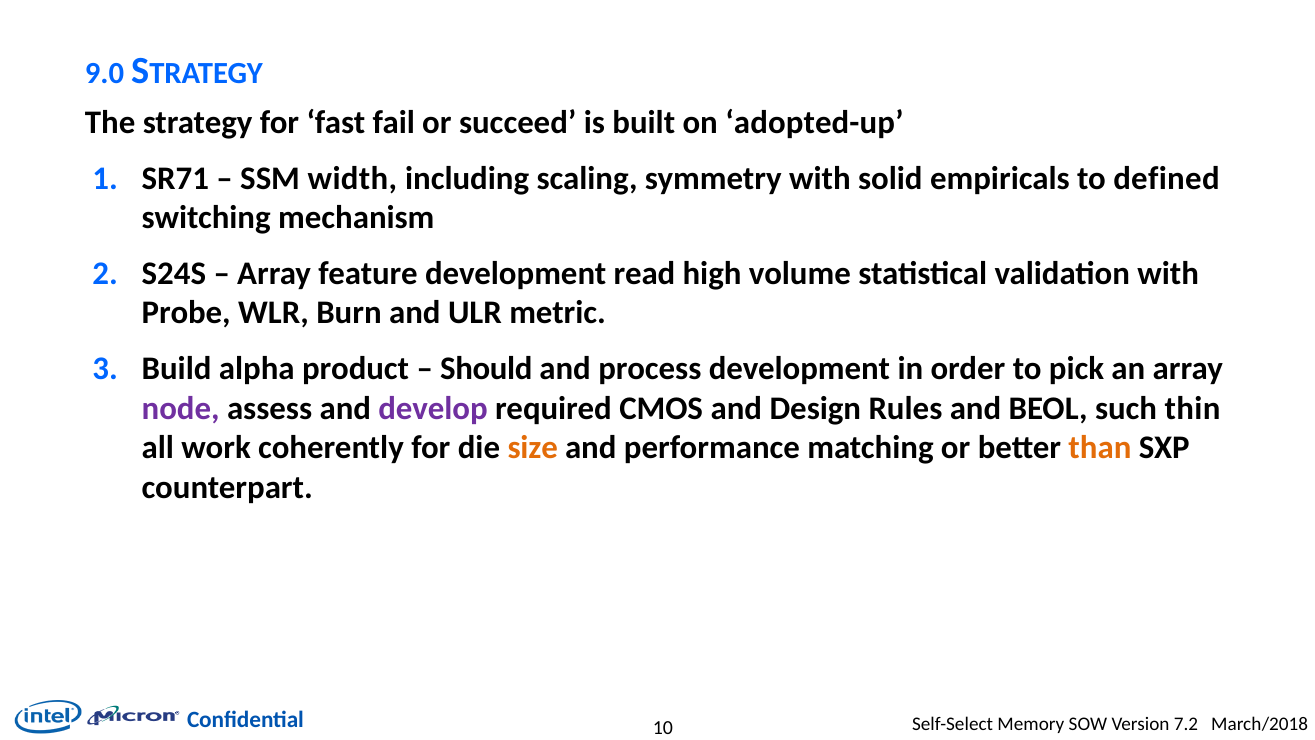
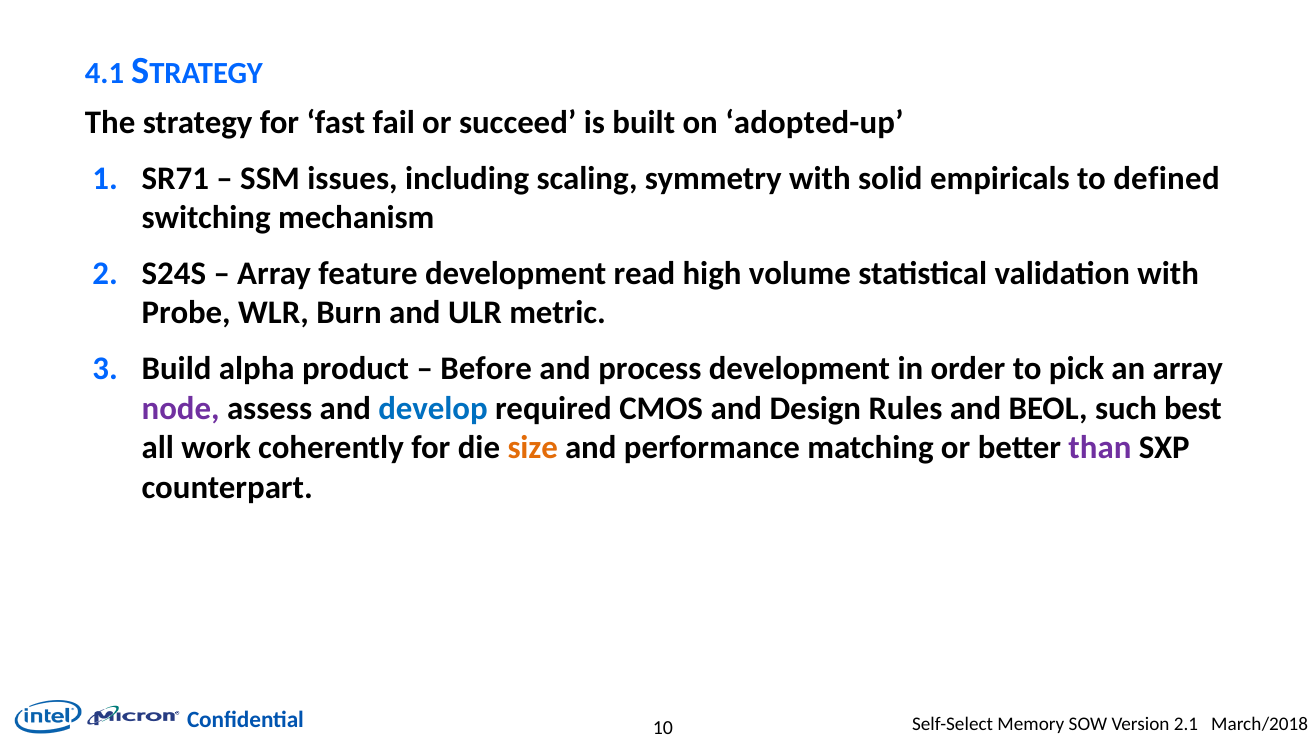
9.0: 9.0 -> 4.1 (105, 73)
width: width -> issues (352, 178)
Should: Should -> Before (486, 369)
develop colour: purple -> blue (433, 408)
thin: thin -> best (1193, 408)
than colour: orange -> purple (1100, 448)
7.2: 7.2 -> 2.1 (1186, 724)
